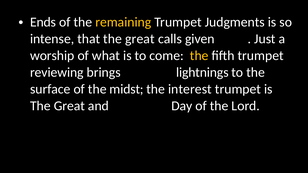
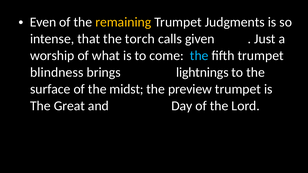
Ends: Ends -> Even (43, 22)
that the great: great -> torch (140, 39)
the colour: yellow -> light blue (199, 56)
reviewing: reviewing -> blindness (57, 72)
interest: interest -> preview (190, 89)
